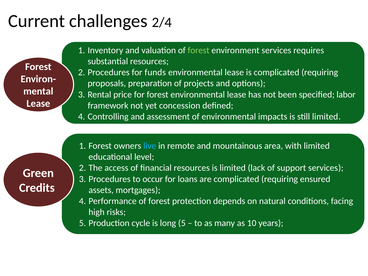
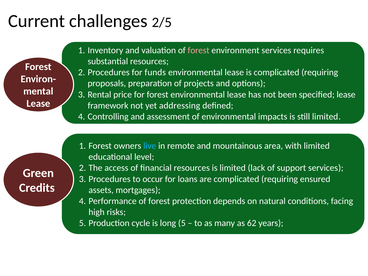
2/4: 2/4 -> 2/5 (162, 22)
forest colour: light green -> pink (199, 50)
specified labor: labor -> lease (346, 94)
concession: concession -> addressing (180, 106)
10: 10 -> 62 (252, 223)
